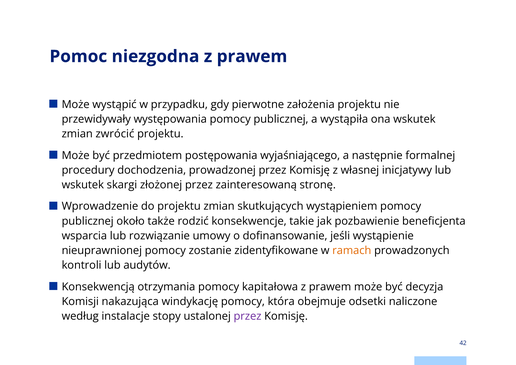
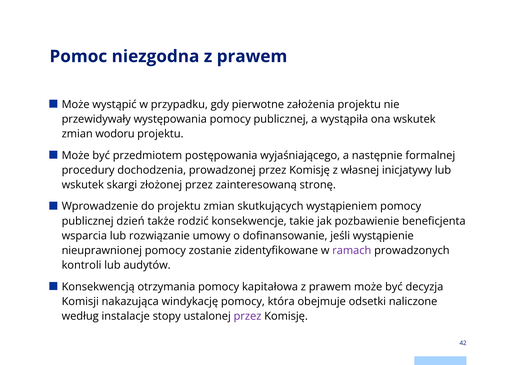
zwrócić: zwrócić -> wodoru (115, 134)
około: około -> dzień (131, 221)
ramach colour: orange -> purple (352, 250)
